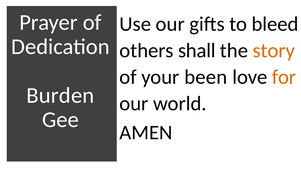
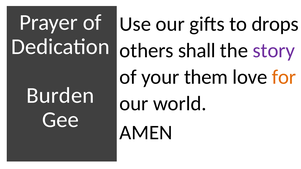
bleed: bleed -> drops (275, 24)
story colour: orange -> purple (274, 51)
been: been -> them (206, 77)
